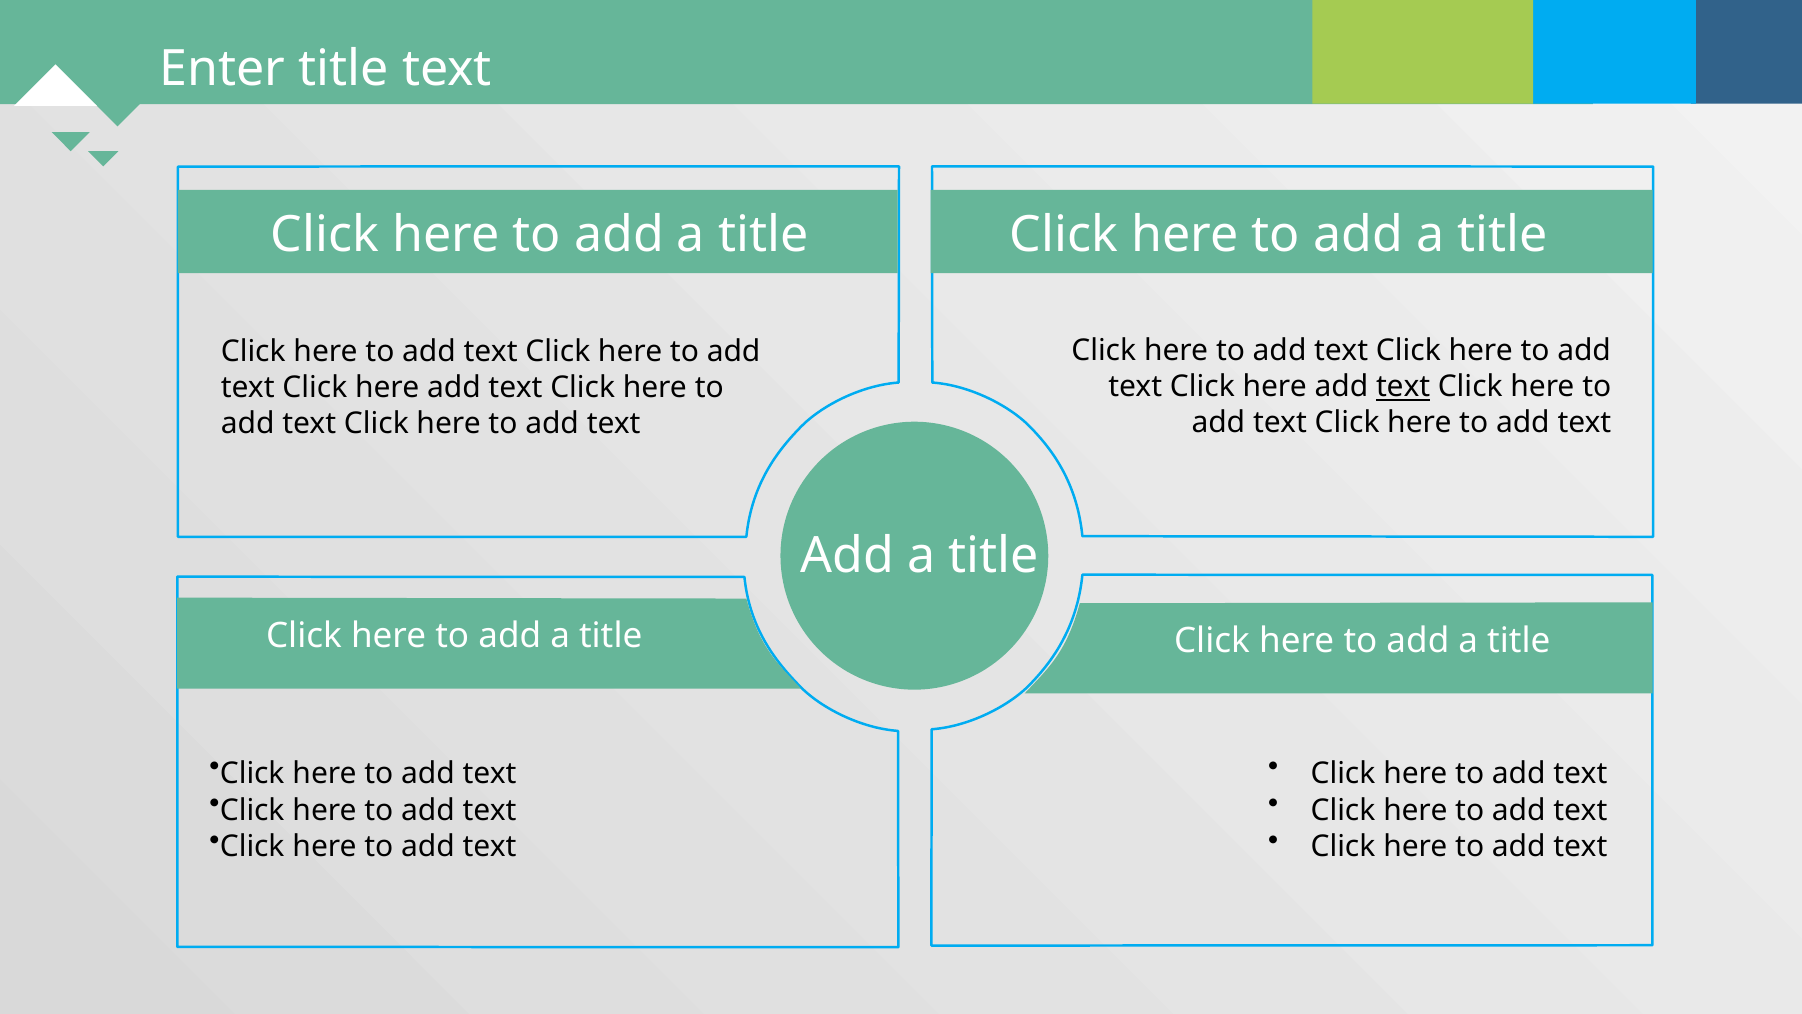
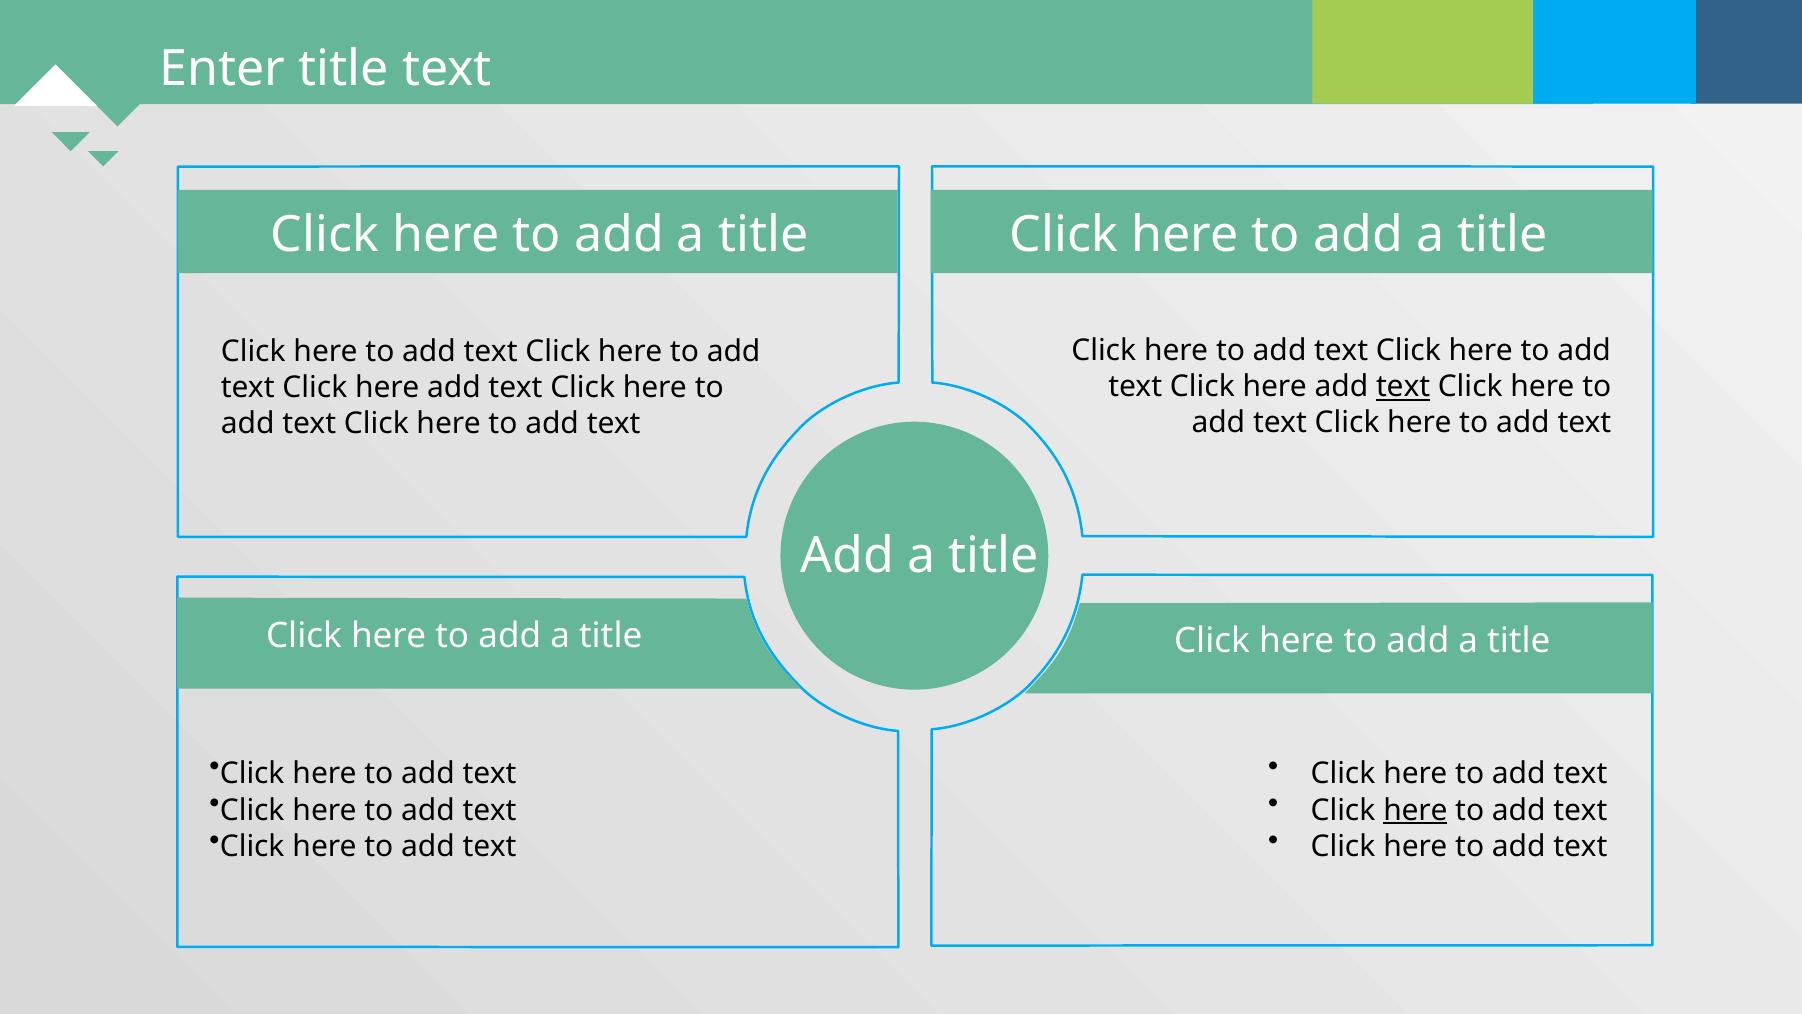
here underline: none -> present (1415, 810)
